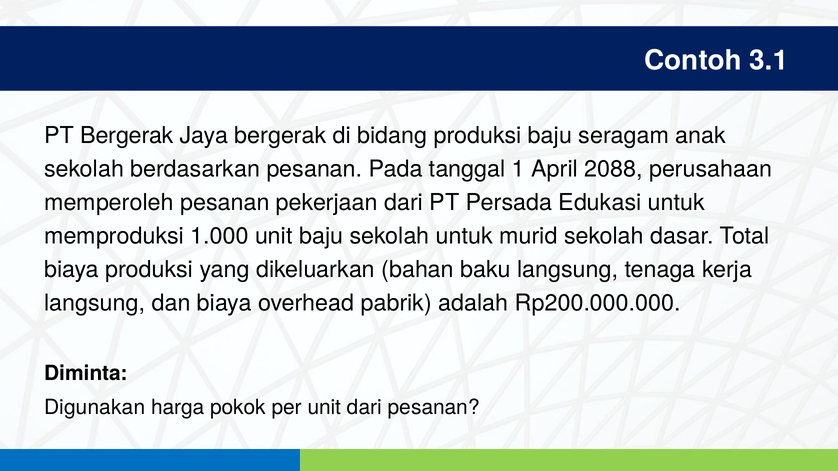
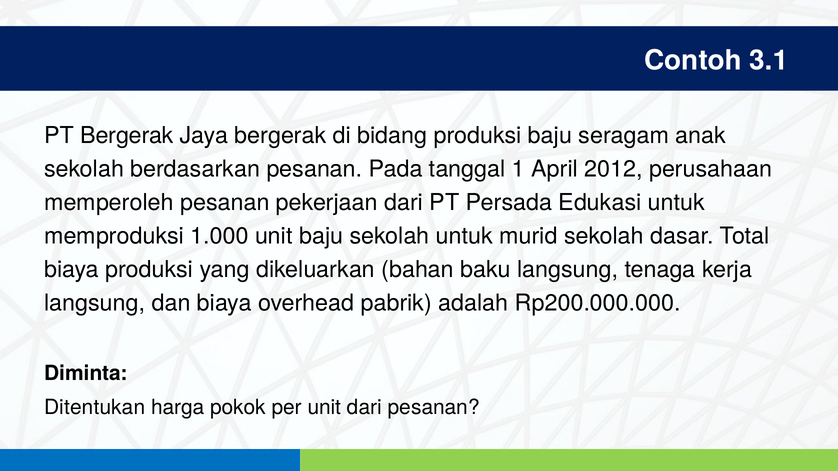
2088: 2088 -> 2012 (613, 169)
Digunakan: Digunakan -> Ditentukan (95, 408)
